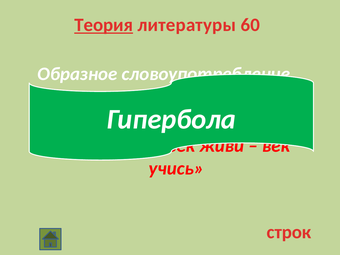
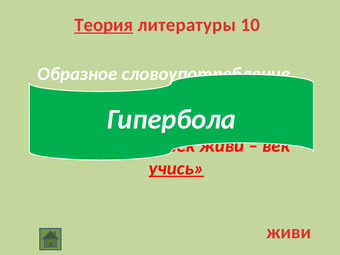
60: 60 -> 10 (250, 25)
учись underline: none -> present (176, 168)
строк: строк -> живи (289, 232)
